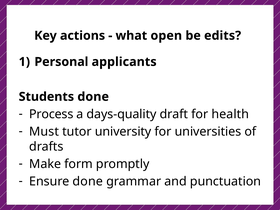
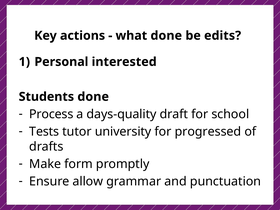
what open: open -> done (166, 36)
applicants: applicants -> interested (124, 62)
health: health -> school (230, 114)
Must: Must -> Tests (44, 132)
universities: universities -> progressed (208, 132)
Ensure done: done -> allow (88, 181)
